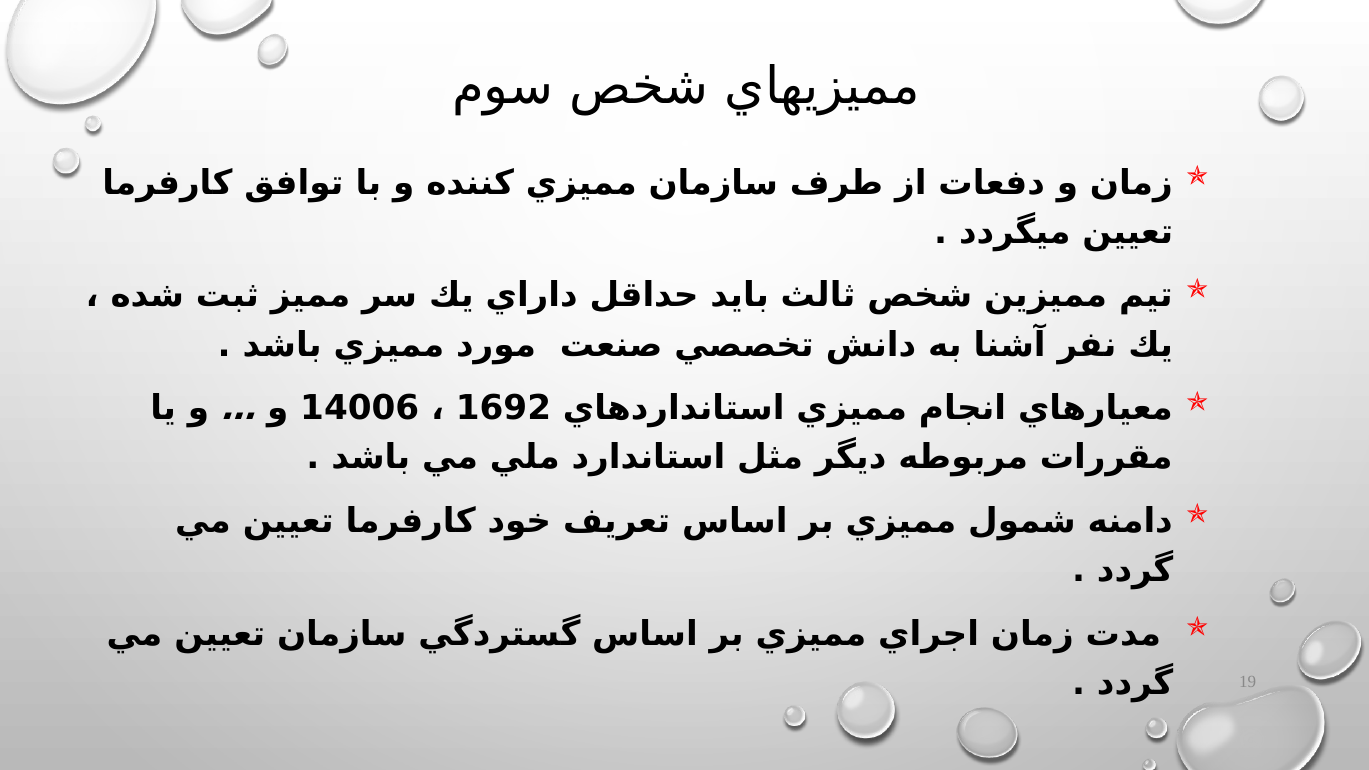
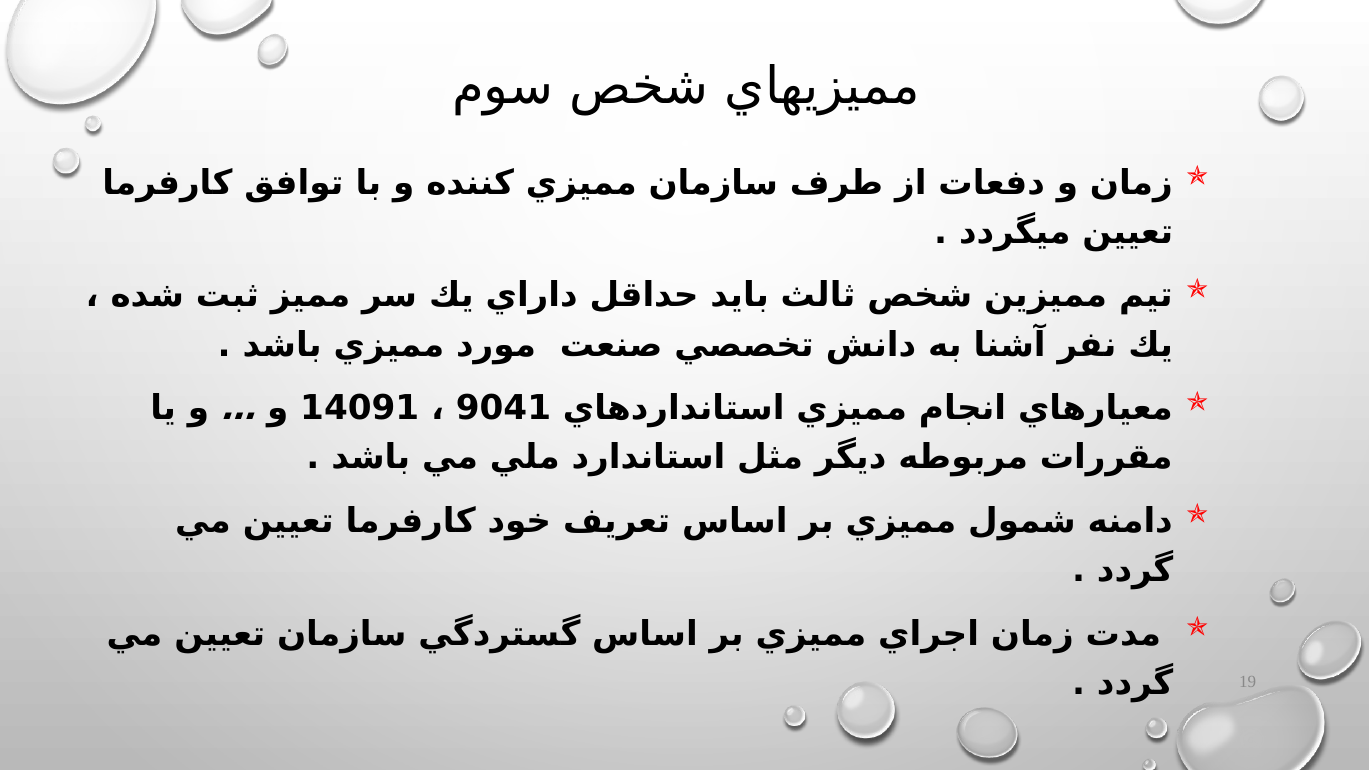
14006: 14006 -> 14091 (360, 408)
1692: 1692 -> 9041 (503, 408)
